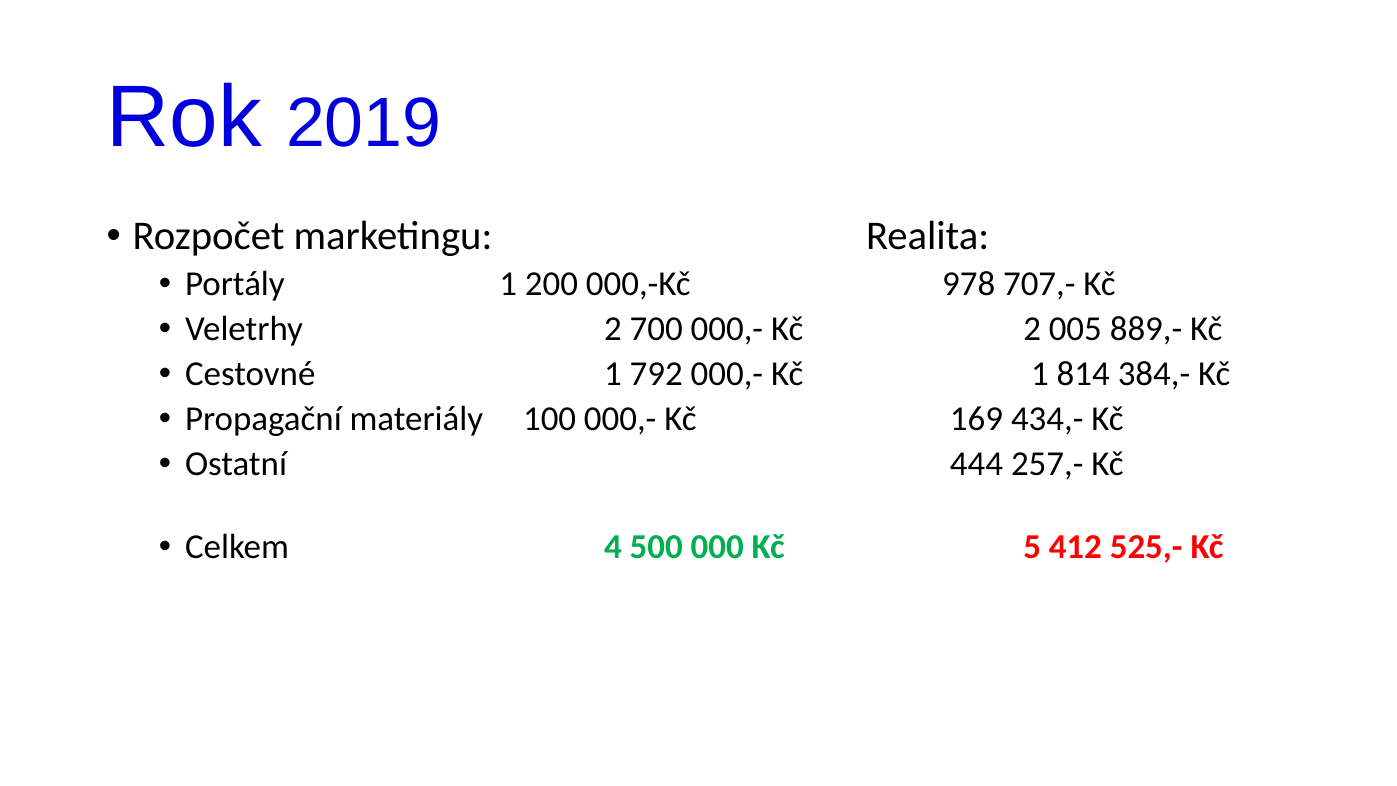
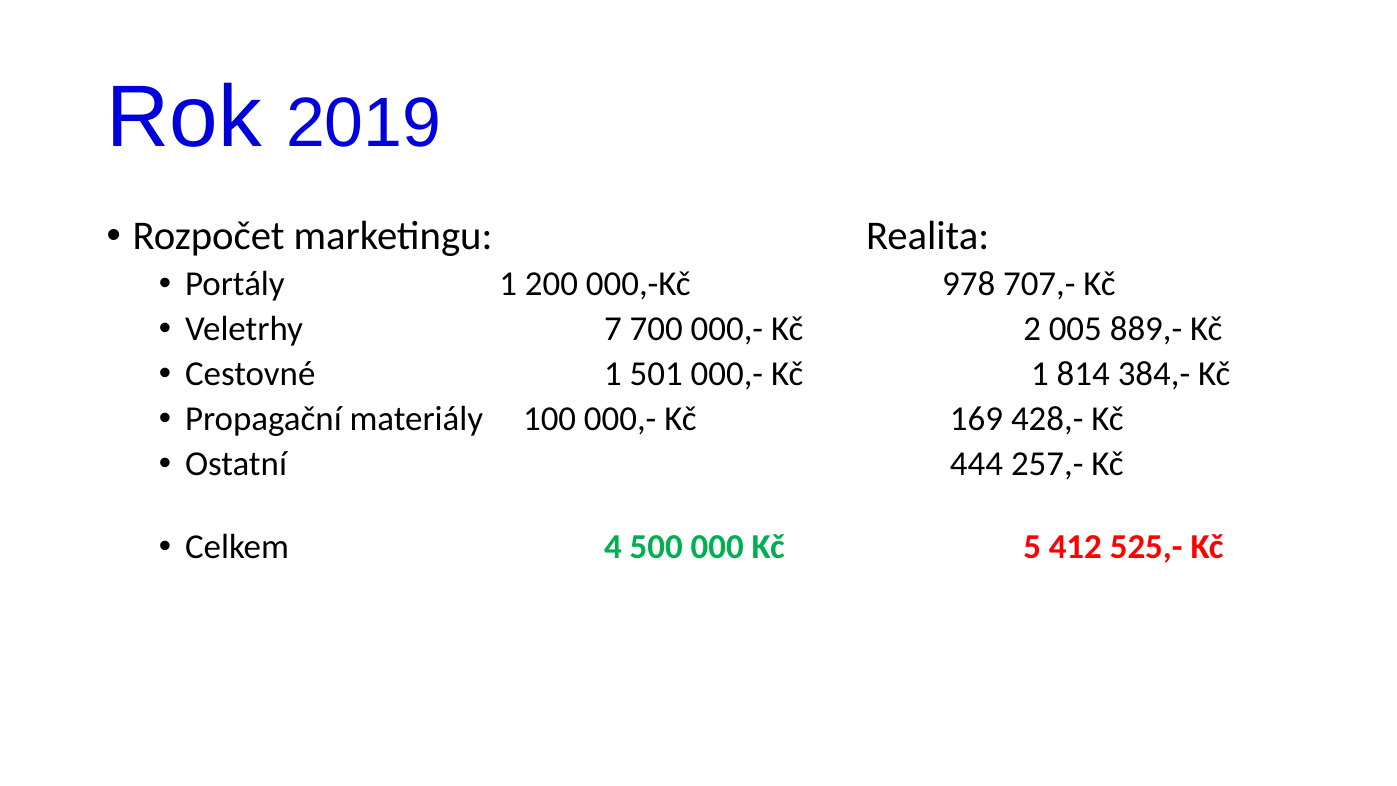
Veletrhy 2: 2 -> 7 (613, 329)
792: 792 -> 501 (656, 374)
434,-: 434,- -> 428,- (1047, 419)
